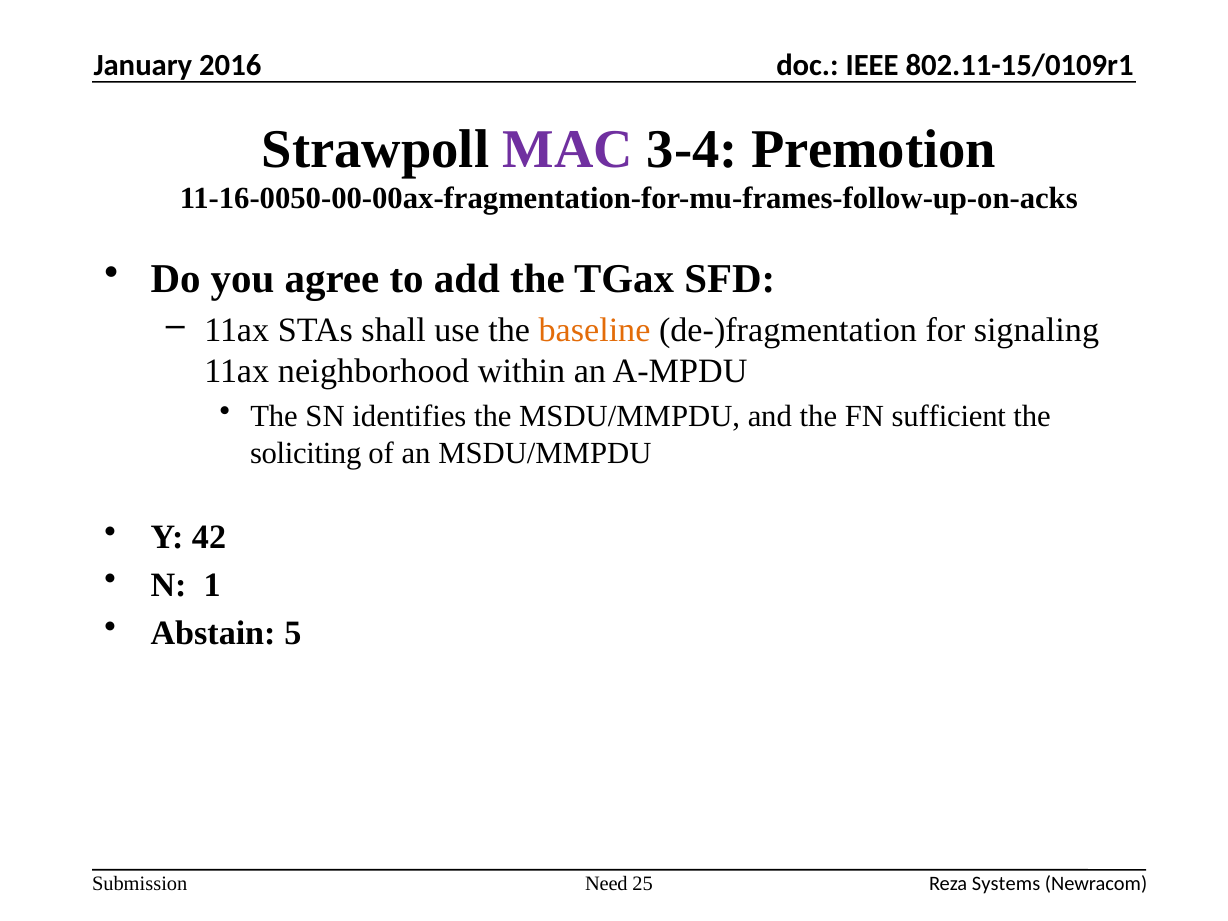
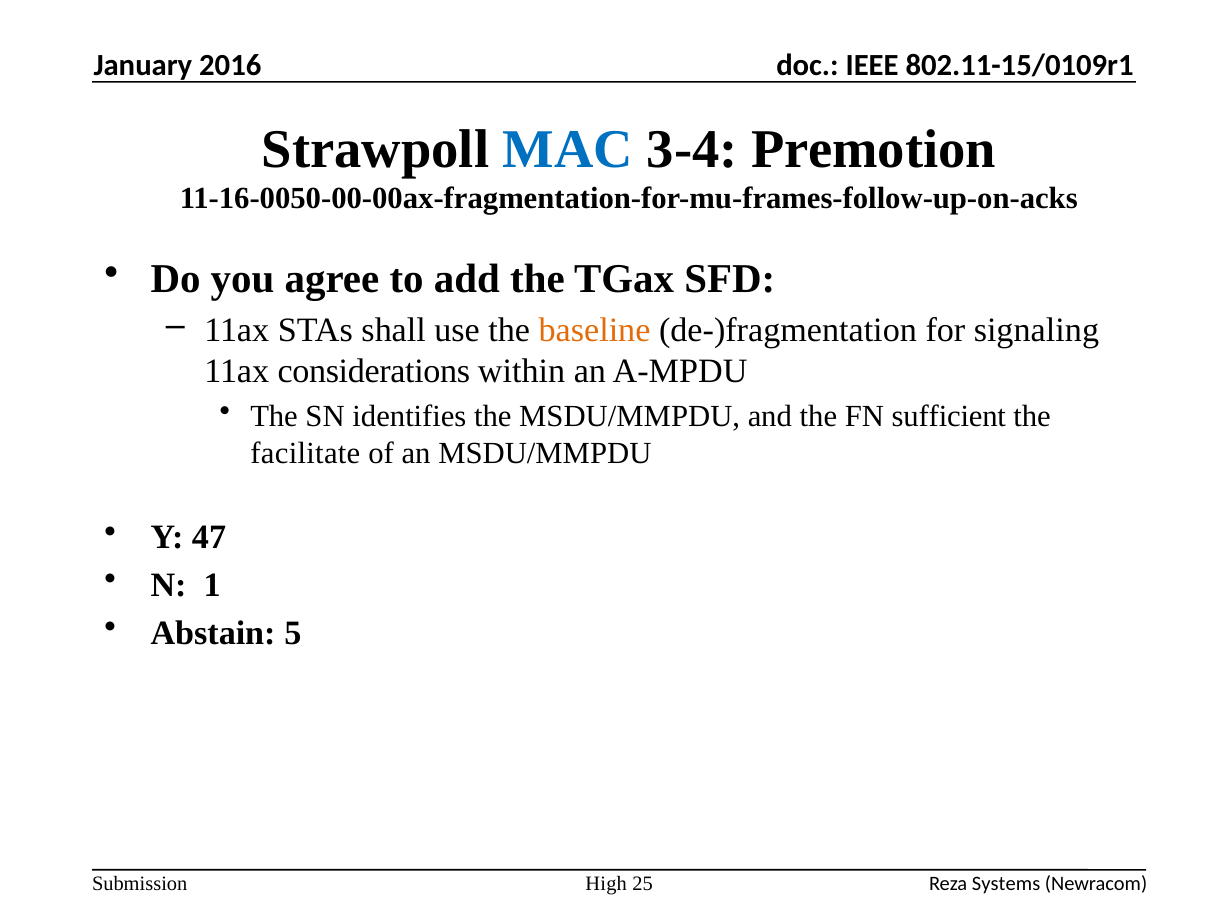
MAC colour: purple -> blue (568, 149)
neighborhood: neighborhood -> considerations (374, 372)
soliciting: soliciting -> facilitate (305, 453)
42: 42 -> 47 (209, 537)
Need: Need -> High (606, 883)
